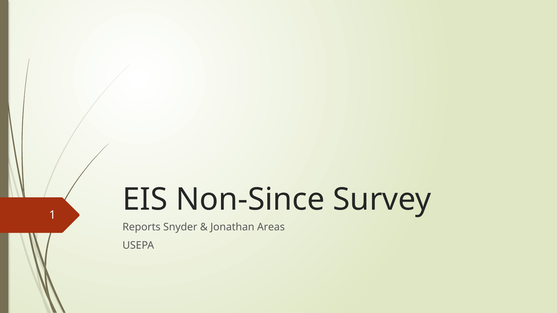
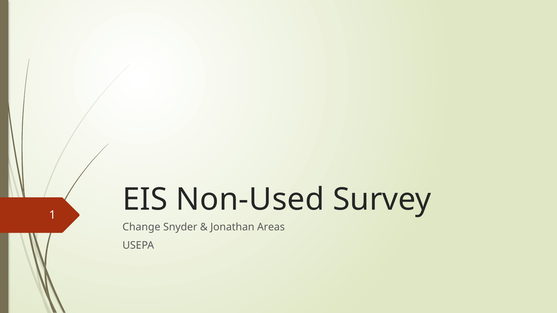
Non-Since: Non-Since -> Non-Used (250, 200)
Reports: Reports -> Change (141, 227)
